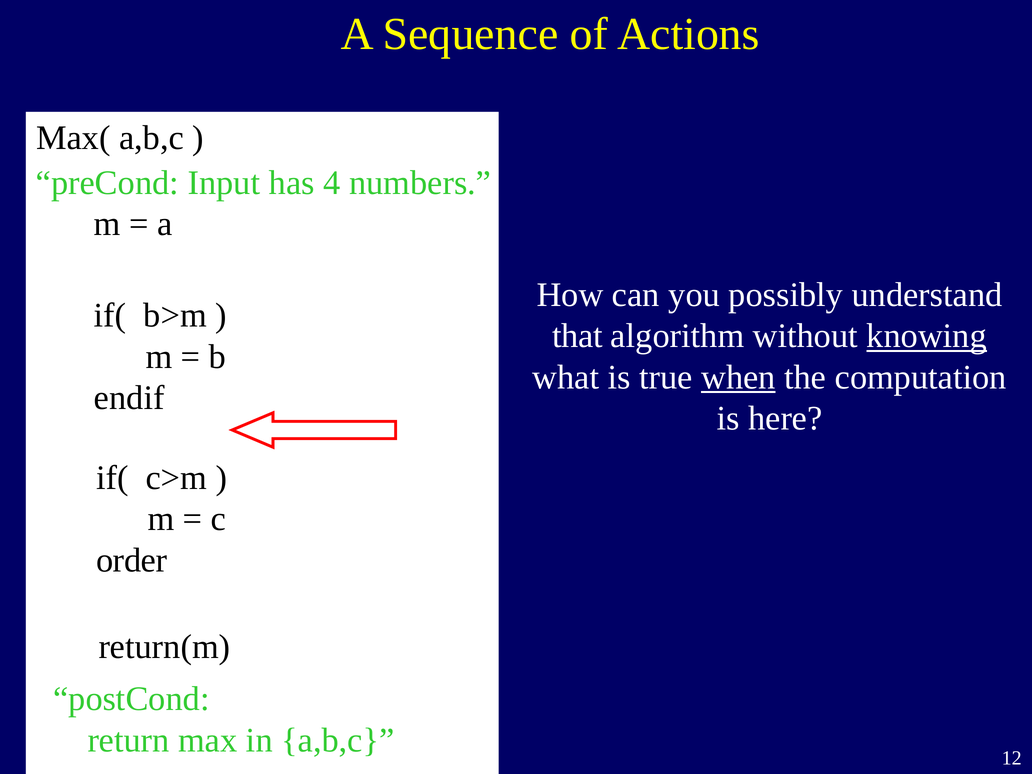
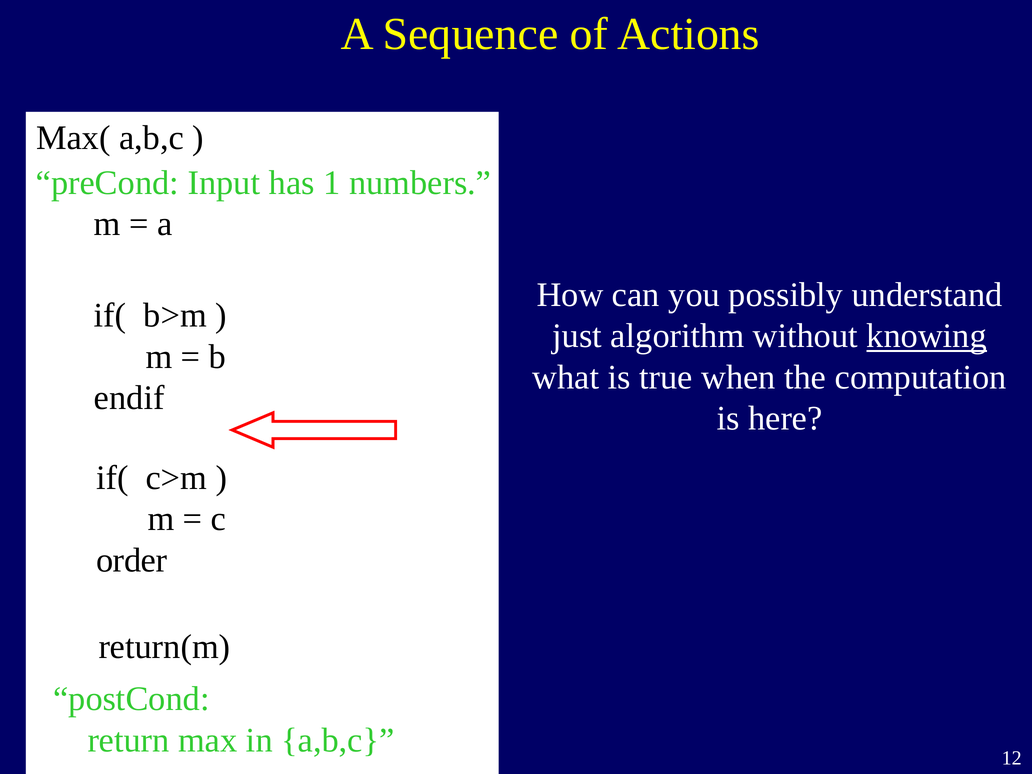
4: 4 -> 1 (332, 183)
that: that -> just (577, 336)
when underline: present -> none (738, 377)
